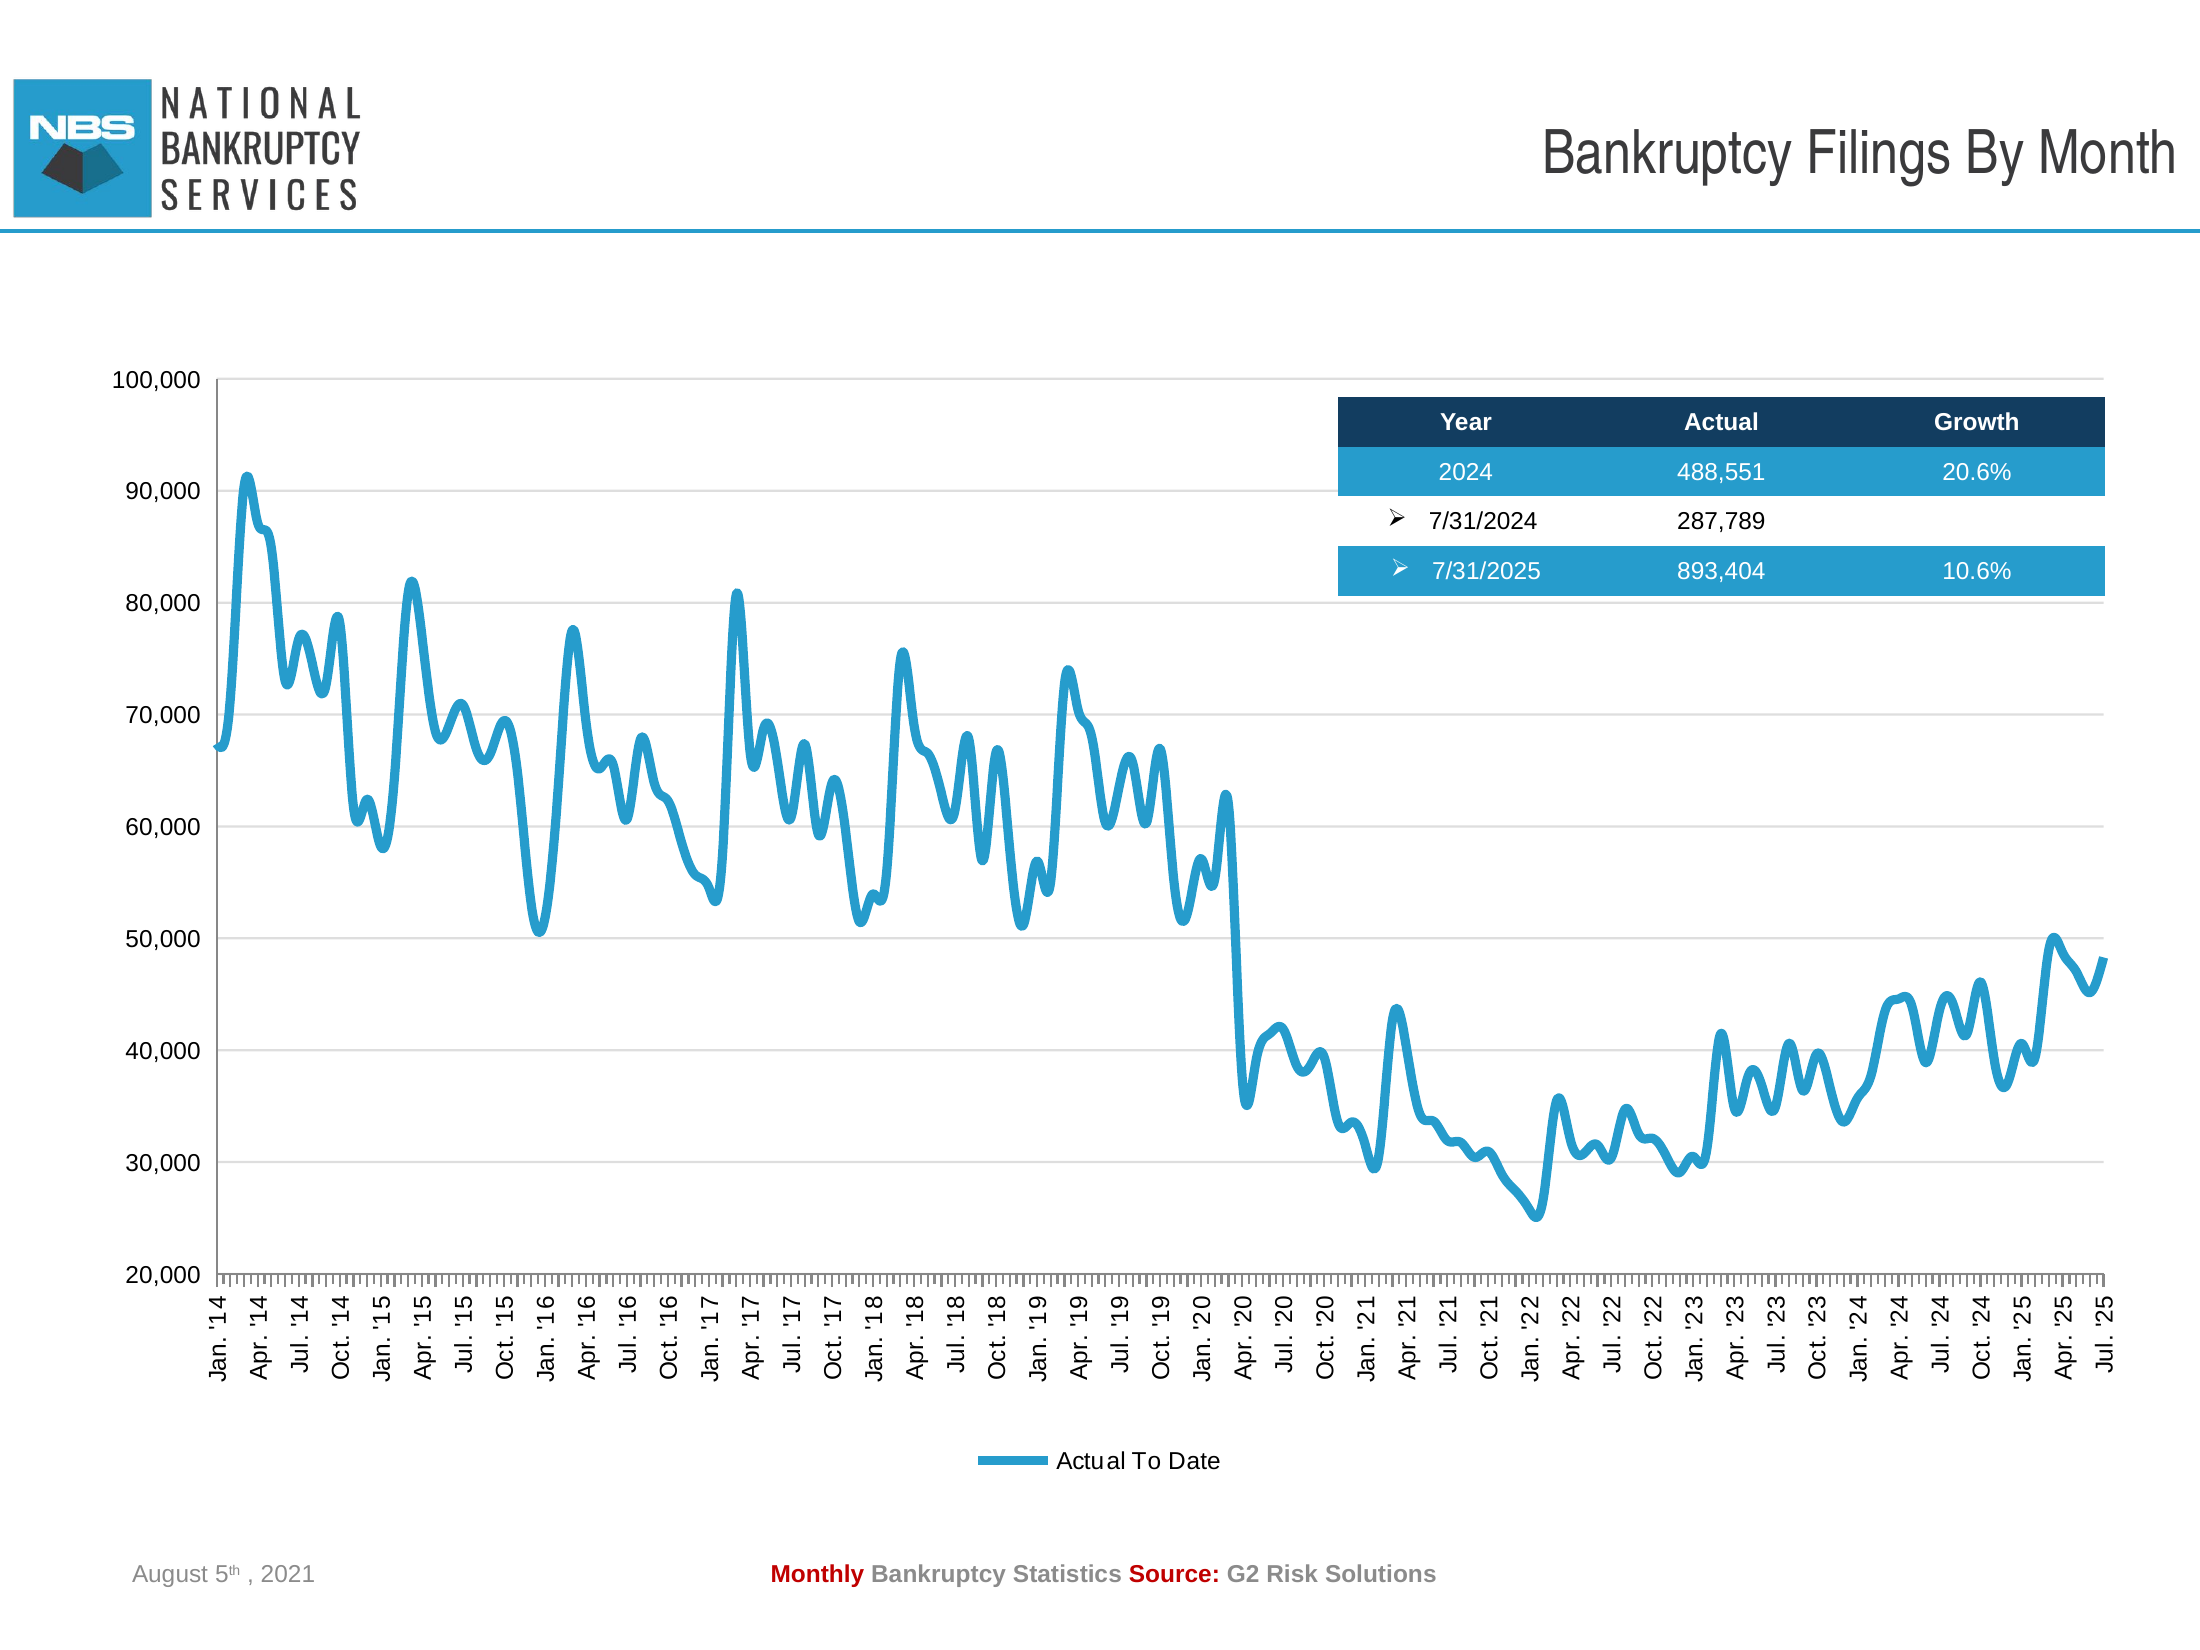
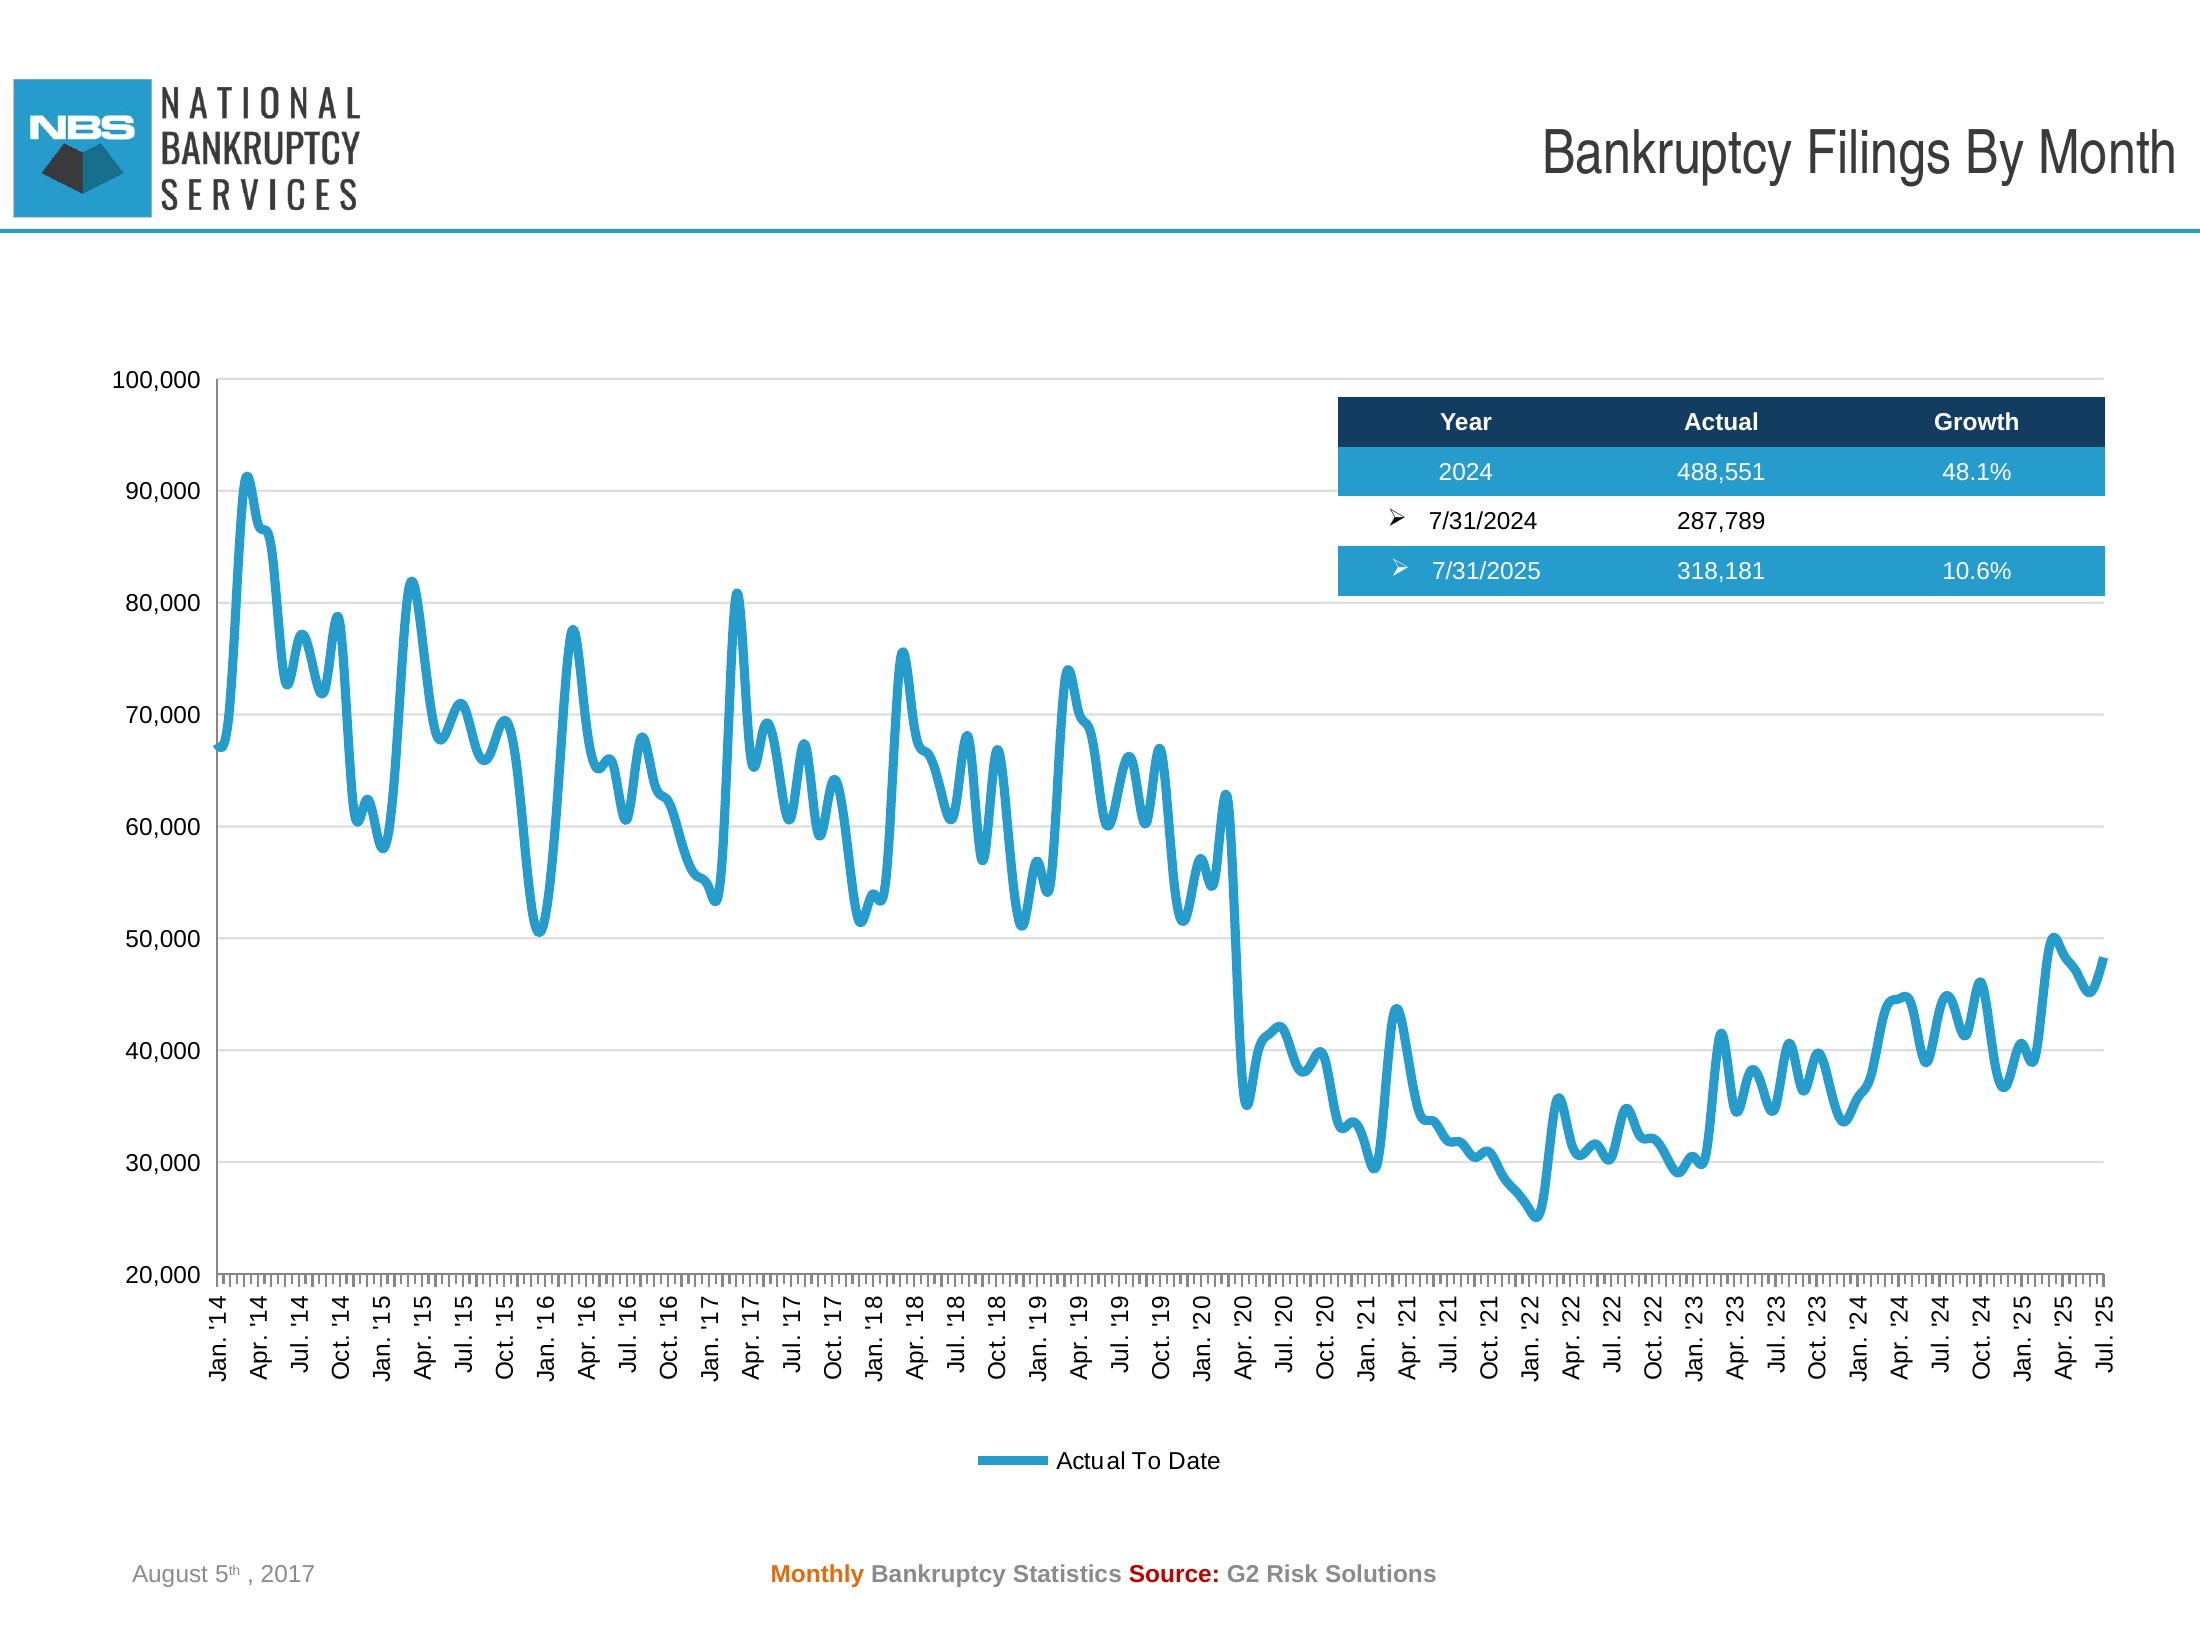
20.6%: 20.6% -> 48.1% (1977, 472)
893,404: 893,404 -> 318,181 (1721, 571)
2021: 2021 -> 2017 (288, 1575)
Monthly colour: red -> orange (817, 1575)
